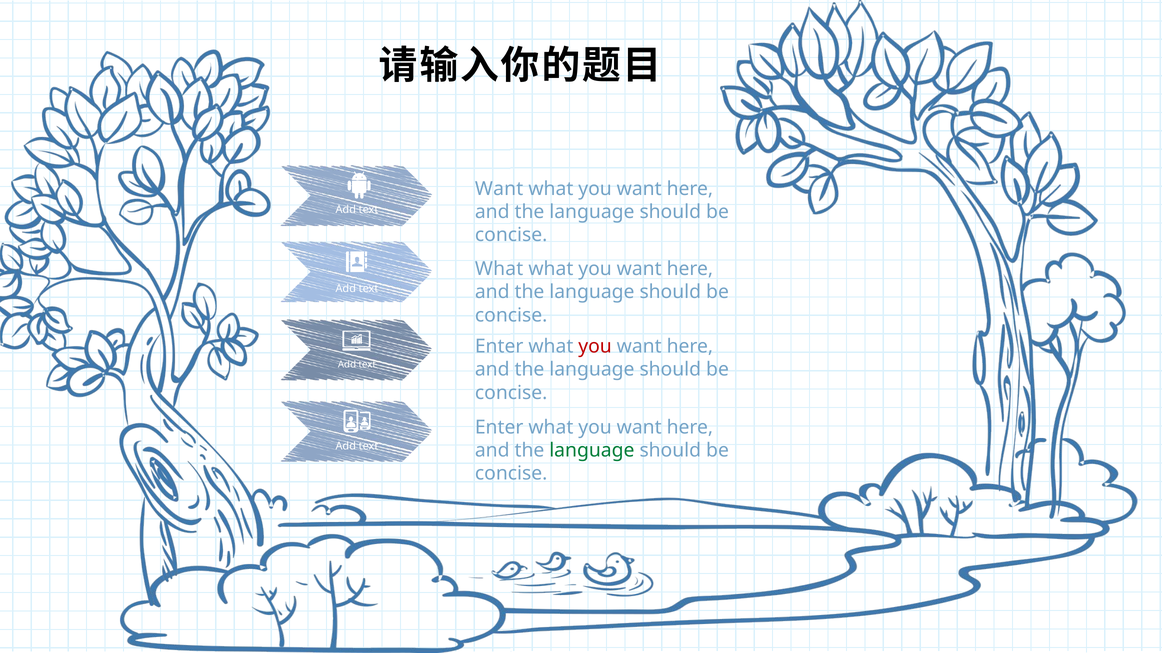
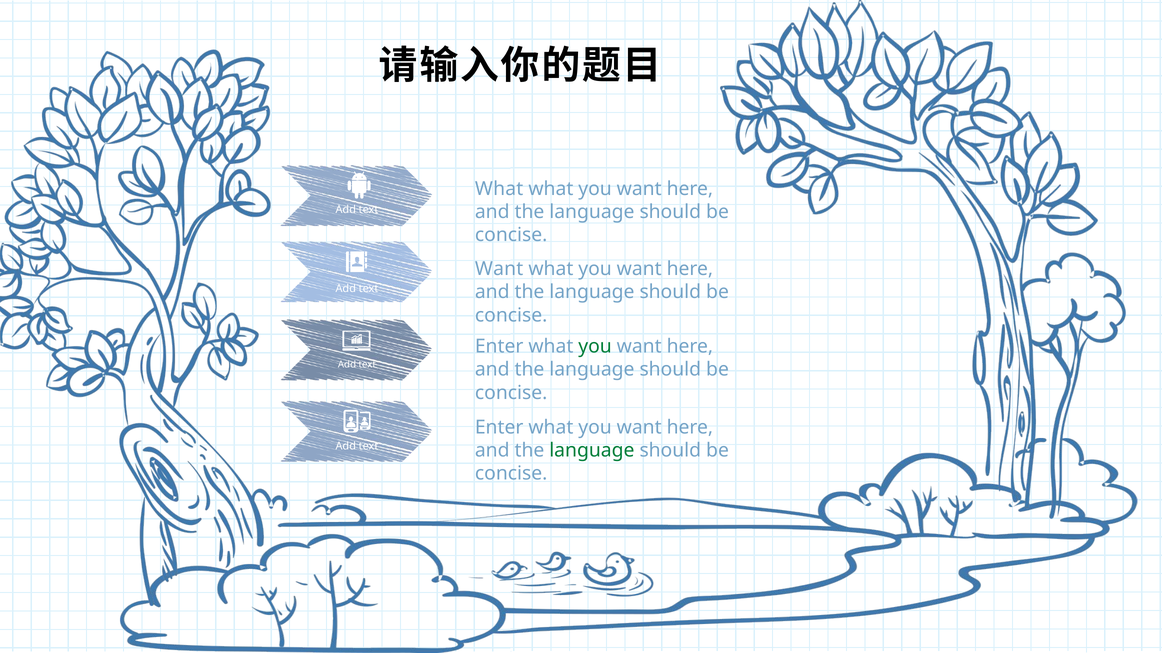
Want: Want -> What (499, 189)
What: What -> Want (499, 269)
you colour: red -> green (595, 347)
